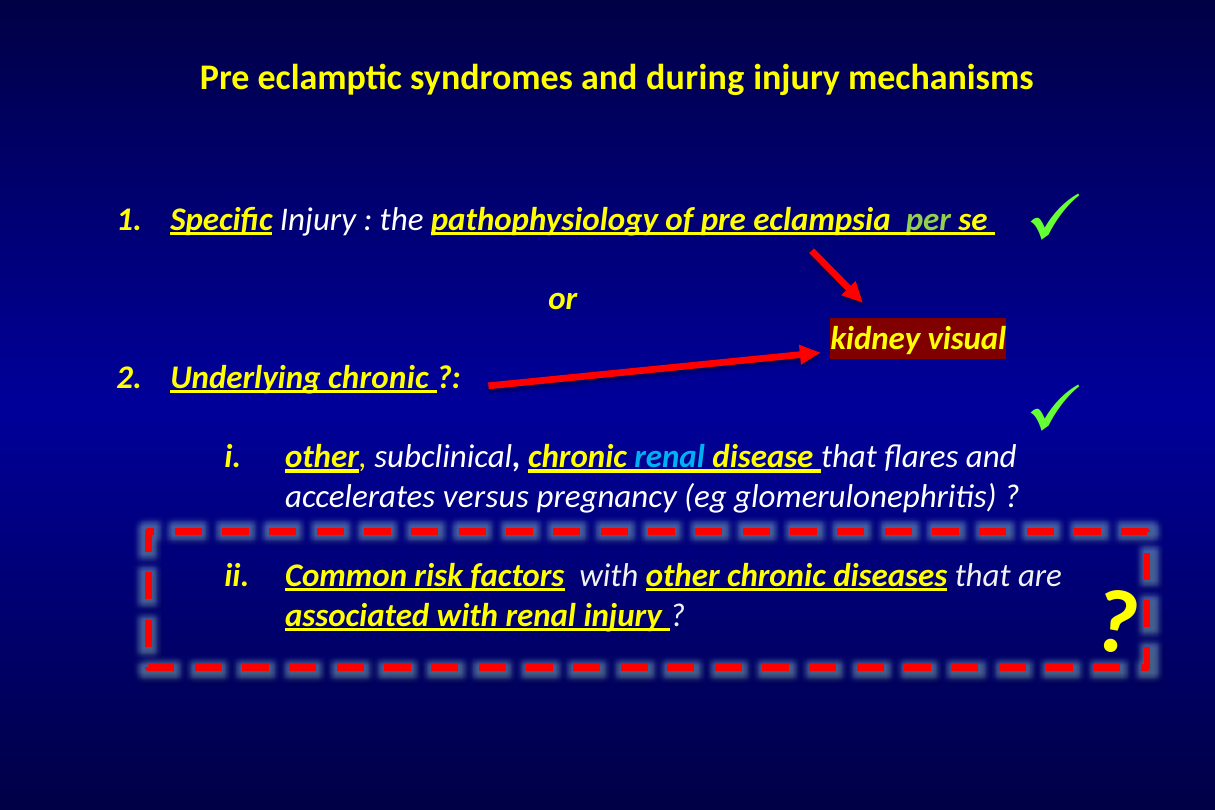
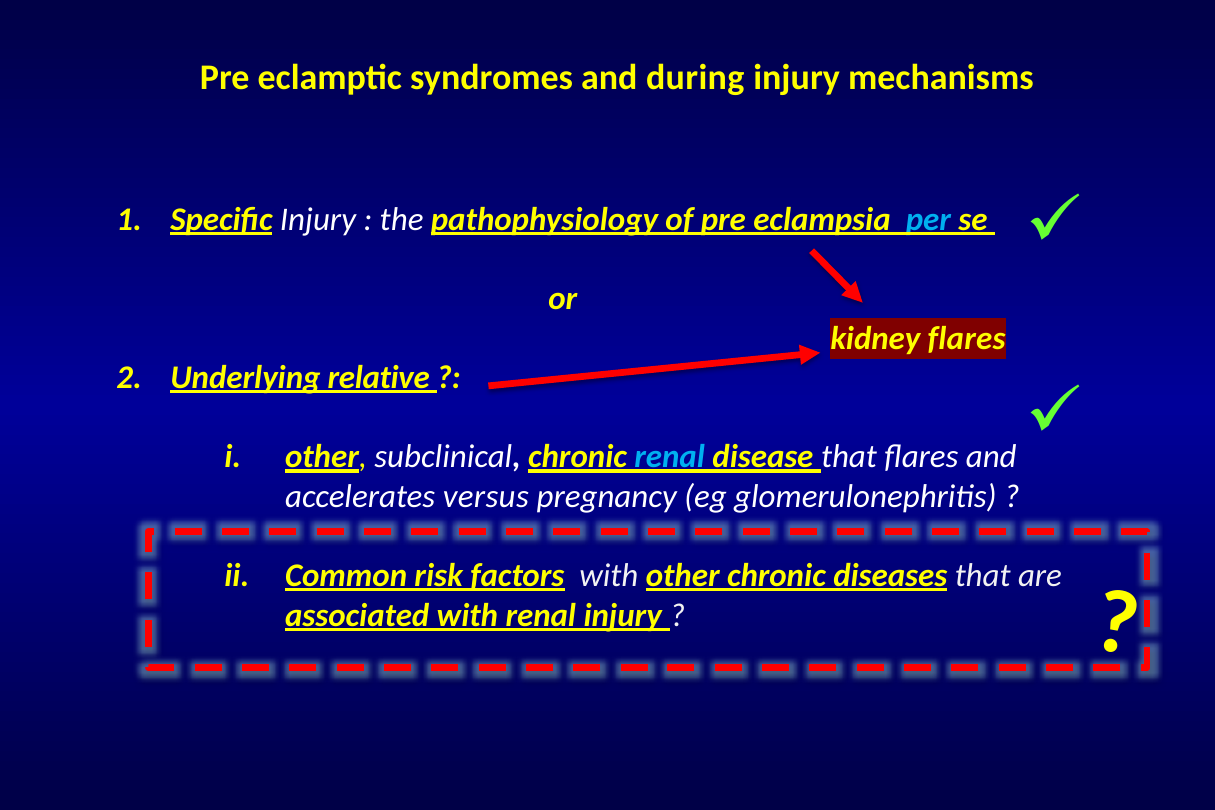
per colour: light green -> light blue (928, 219)
kidney visual: visual -> flares (967, 339)
Underlying chronic: chronic -> relative (379, 378)
